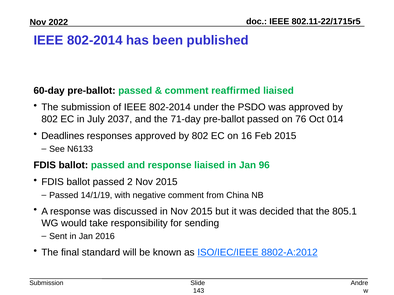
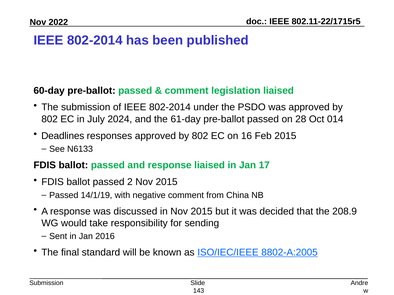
reaffirmed: reaffirmed -> legislation (236, 91)
2037: 2037 -> 2024 (120, 119)
71-day: 71-day -> 61-day (186, 119)
76: 76 -> 28 (301, 119)
96: 96 -> 17 (264, 165)
805.1: 805.1 -> 208.9 (345, 212)
8802-A:2012: 8802-A:2012 -> 8802-A:2005 (290, 253)
